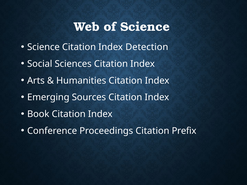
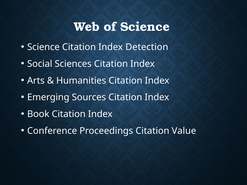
Prefix: Prefix -> Value (184, 131)
